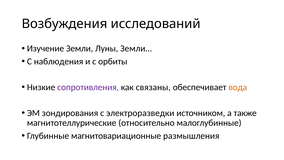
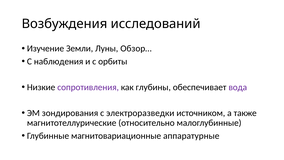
Земли…: Земли… -> Обзор… (136, 48)
связаны: связаны -> глубины (153, 87)
вода colour: orange -> purple (238, 87)
размышления: размышления -> аппаратурные (191, 136)
